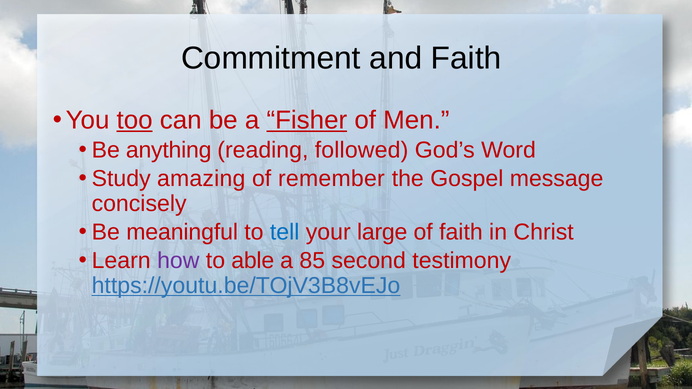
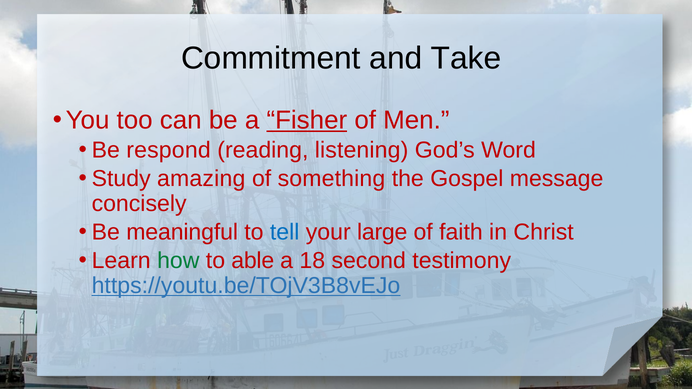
and Faith: Faith -> Take (466, 58)
too underline: present -> none (135, 120)
anything: anything -> respond (168, 150)
followed: followed -> listening (362, 150)
remember: remember -> something (331, 179)
how colour: purple -> green (178, 261)
85: 85 -> 18 (312, 261)
